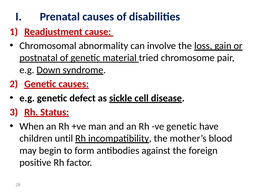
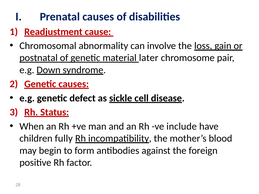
tried: tried -> later (149, 58)
ve genetic: genetic -> include (182, 126)
until: until -> fully (64, 139)
